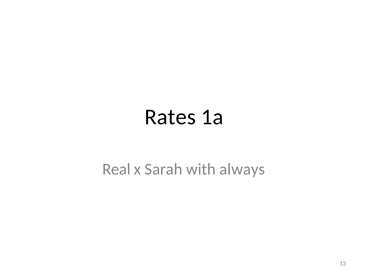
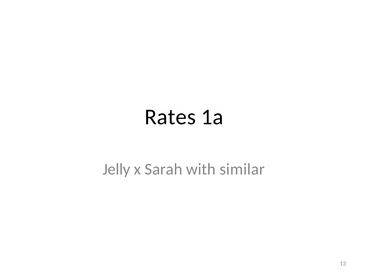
Real: Real -> Jelly (116, 169)
always: always -> similar (242, 169)
